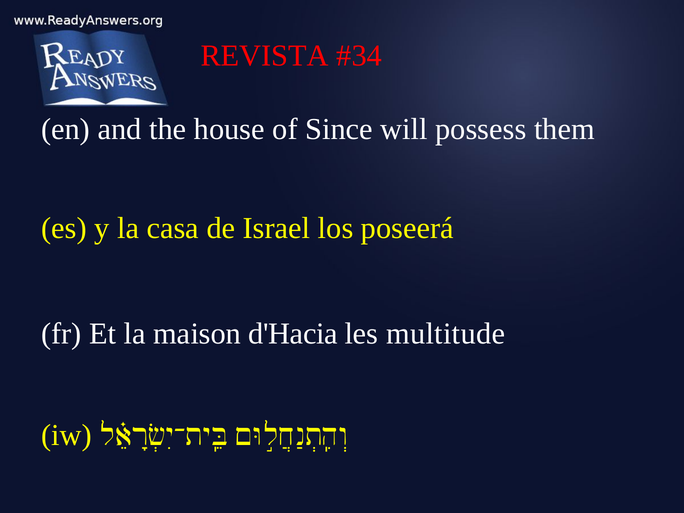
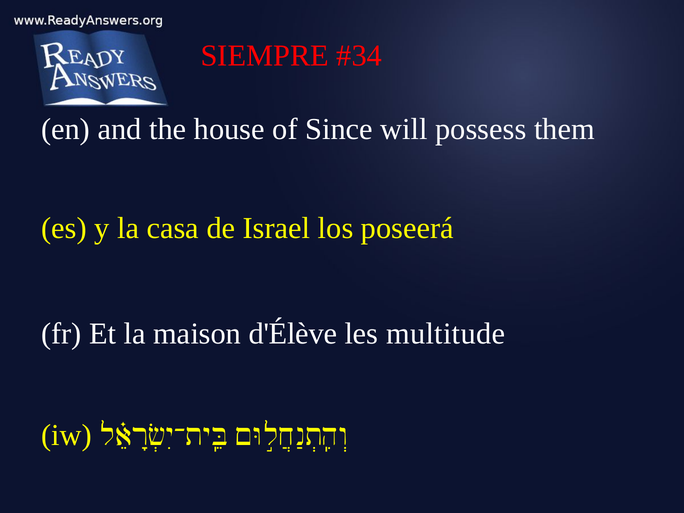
REVISTA: REVISTA -> SIEMPRE (265, 56)
d'Hacia: d'Hacia -> d'Élève (293, 334)
